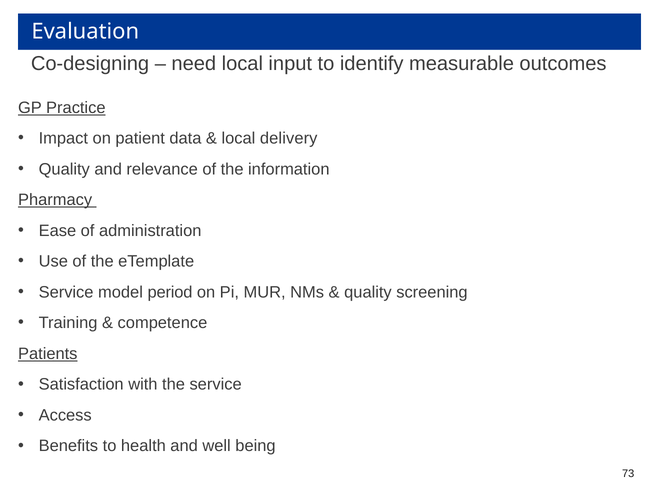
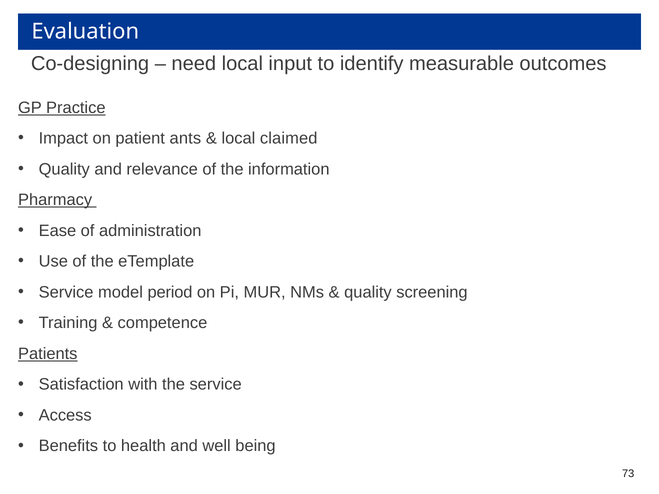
data: data -> ants (185, 138)
delivery: delivery -> claimed (289, 138)
